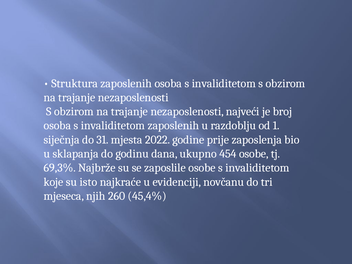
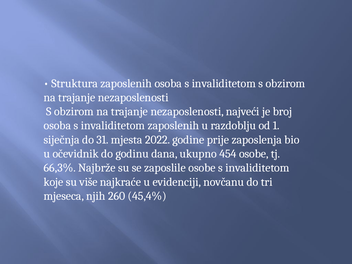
sklapanja: sklapanja -> očevidnik (76, 154)
69,3%: 69,3% -> 66,3% (60, 168)
isto: isto -> više (88, 182)
